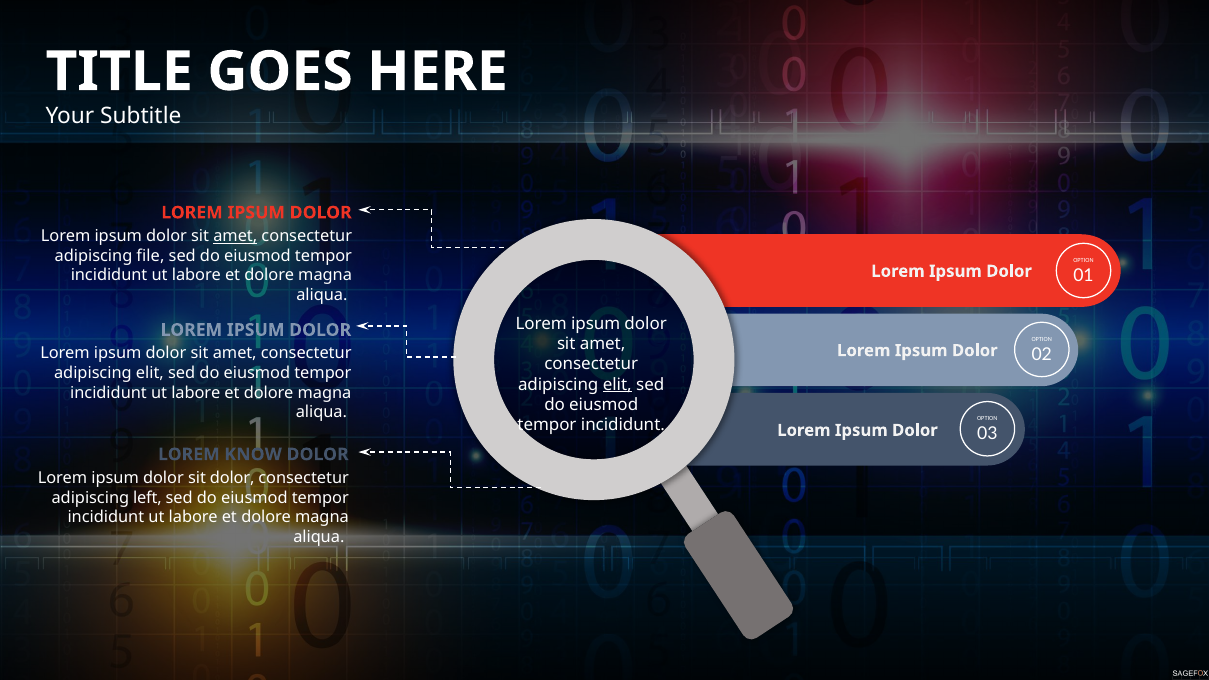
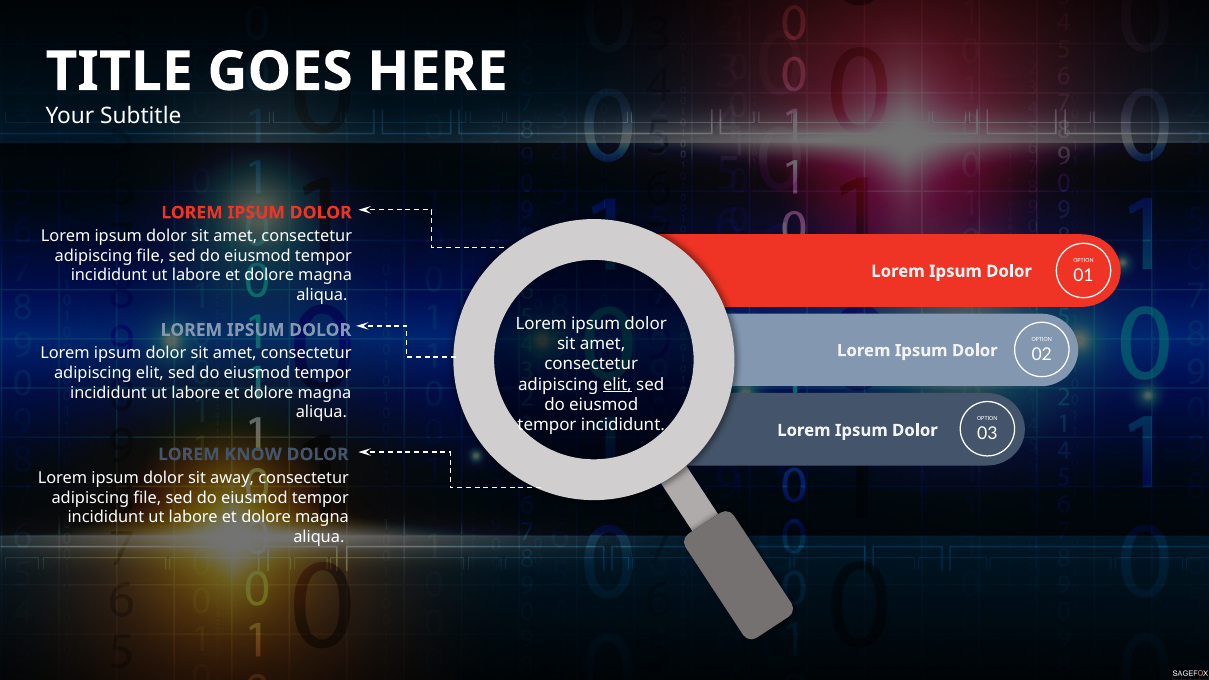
amet underline: present -> none (235, 236)
sit dolor: dolor -> away (232, 478)
left: left -> file (147, 498)
